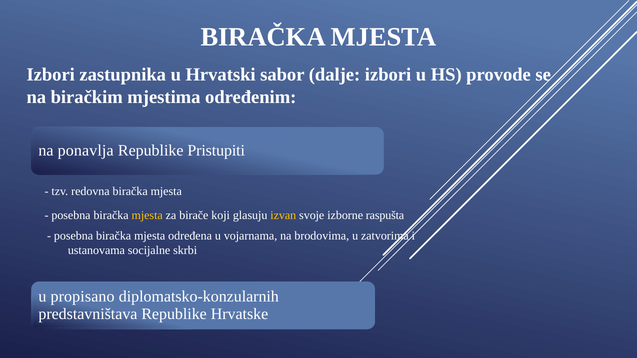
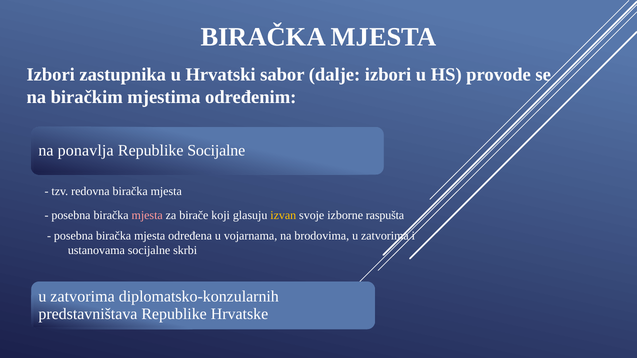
Republike Pristupiti: Pristupiti -> Socijalne (216, 151)
mjesta colour: yellow -> pink (147, 215)
propisano: propisano -> zatvorima (83, 297)
